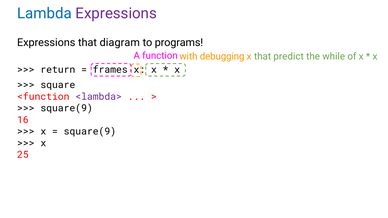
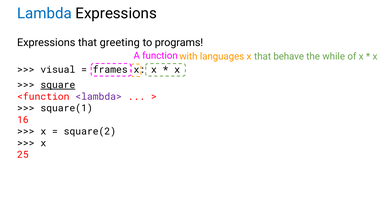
Expressions colour: purple -> black (116, 13)
diagram: diagram -> greeting (120, 43)
debugging: debugging -> languages (222, 56)
predict: predict -> behave (289, 57)
return: return -> visual (58, 70)
square underline: none -> present (58, 85)
square(9: square(9 -> square(1 (67, 108)
square(9: square(9 -> square(2 (90, 132)
